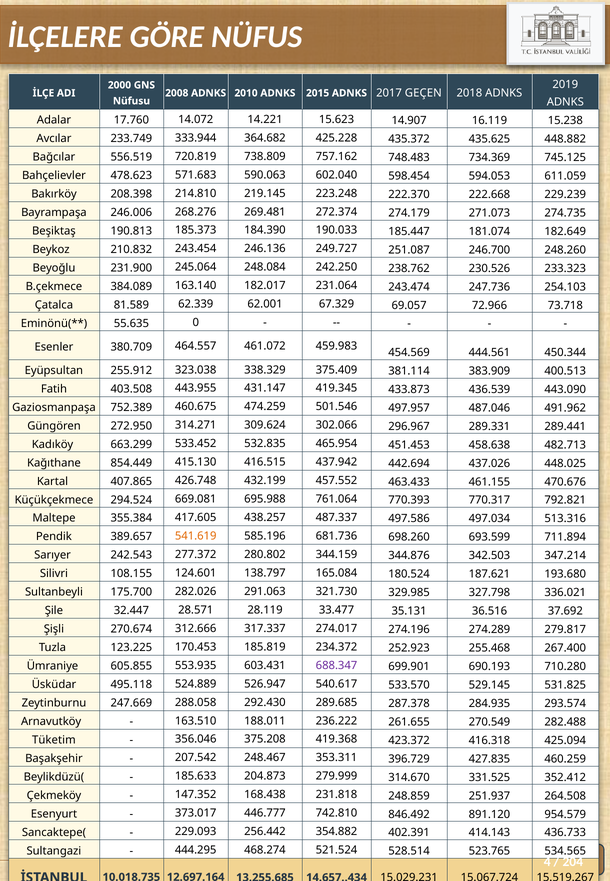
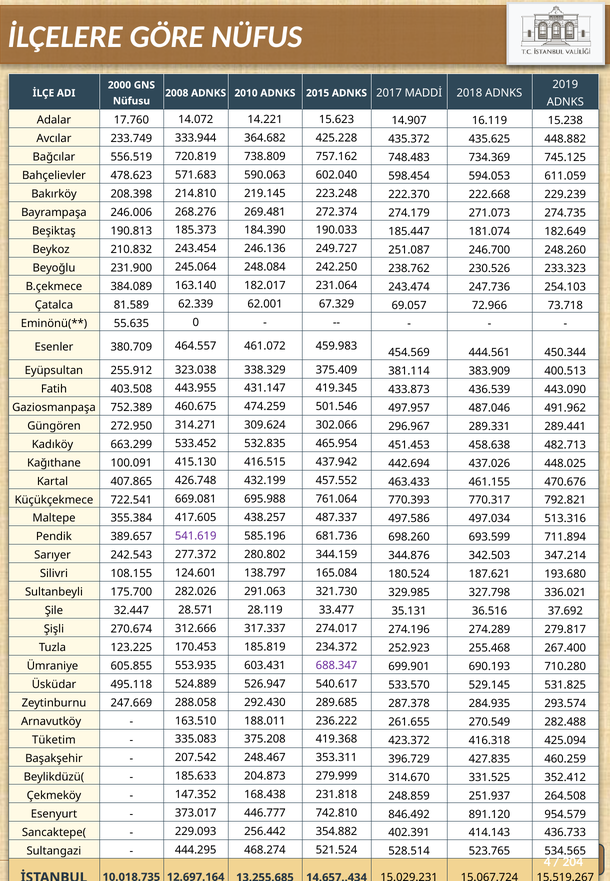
GEÇEN: GEÇEN -> MADDİ (423, 93)
854.449: 854.449 -> 100.091 (131, 463)
294.524: 294.524 -> 722.541 (131, 500)
541.619 colour: orange -> purple (196, 536)
356.046: 356.046 -> 335.083 (196, 739)
